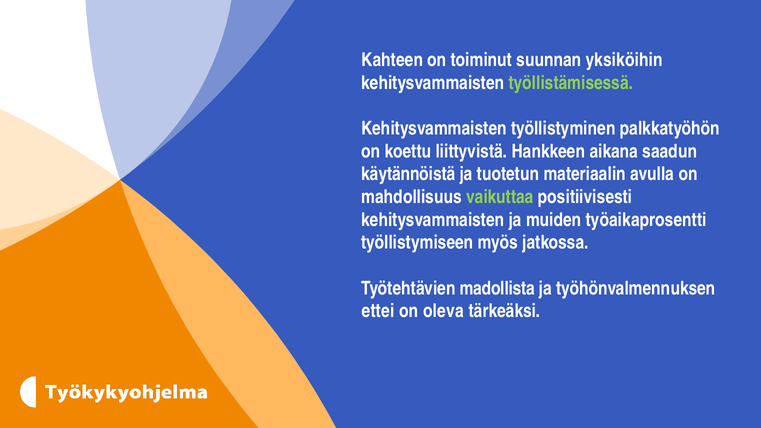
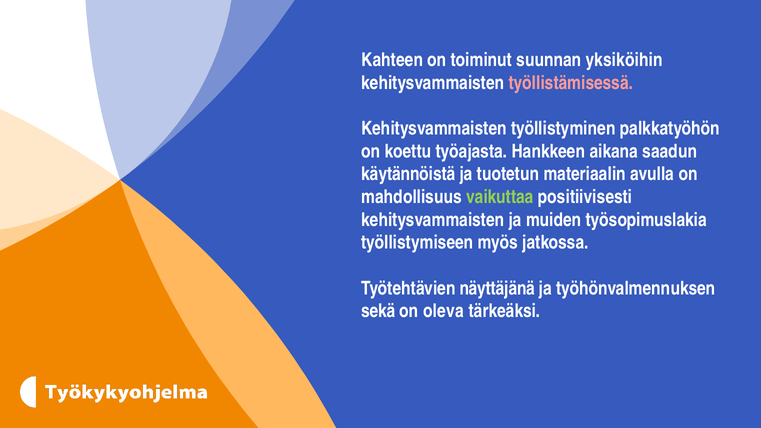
työllistämisessä colour: light green -> pink (571, 83)
liittyvistä: liittyvistä -> työajasta (471, 151)
työaikaprosentti: työaikaprosentti -> työsopimuslakia (646, 220)
madollista: madollista -> näyttäjänä (497, 288)
ettei: ettei -> sekä (378, 311)
